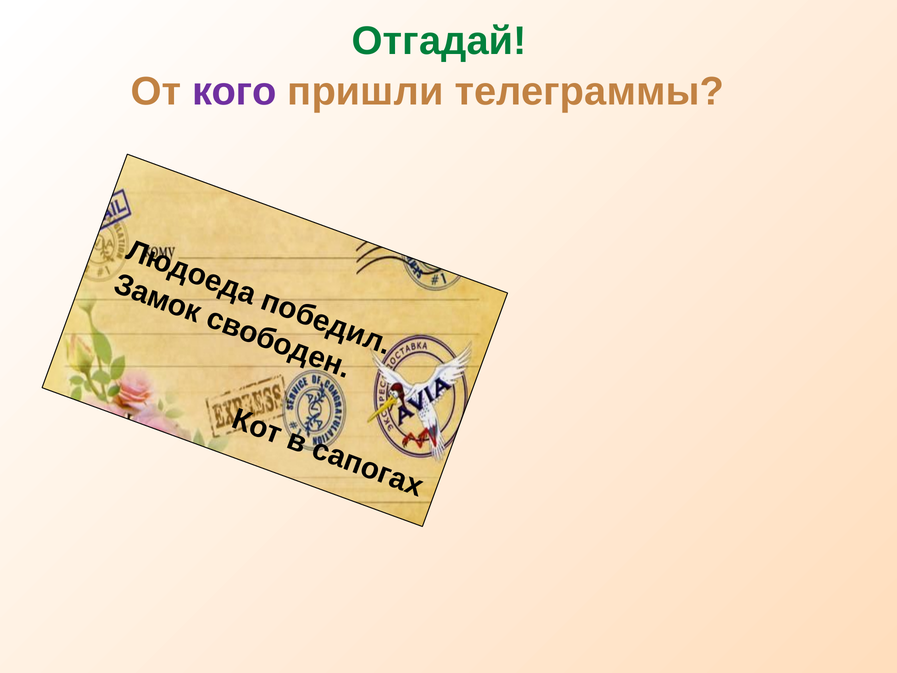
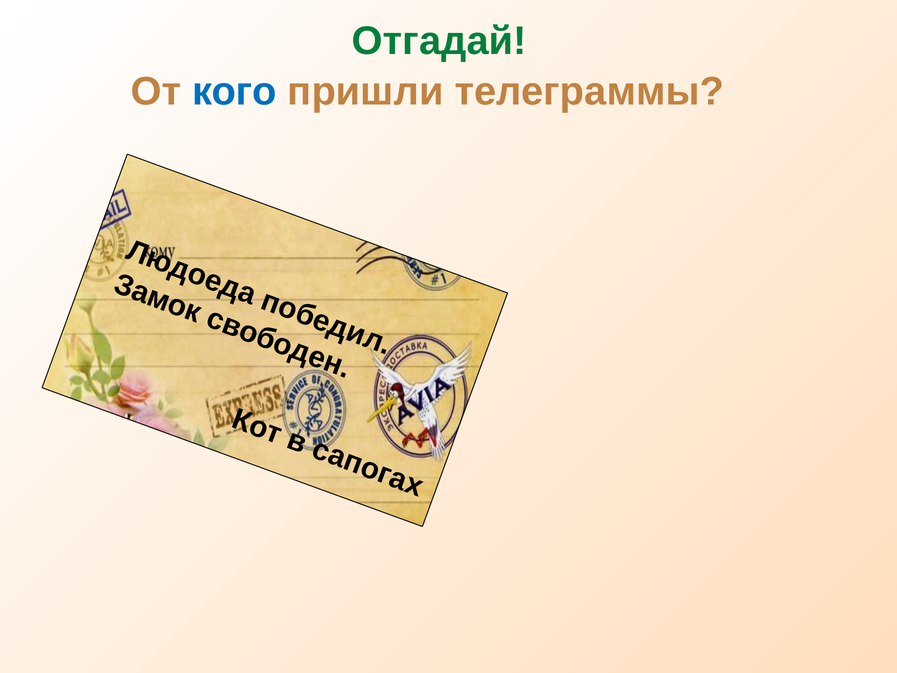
кого colour: purple -> blue (234, 92)
